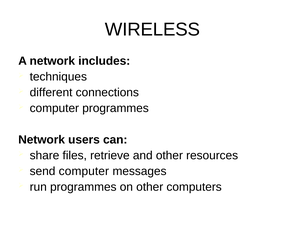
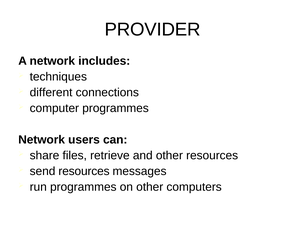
WIRELESS: WIRELESS -> PROVIDER (153, 30)
send computer: computer -> resources (84, 172)
